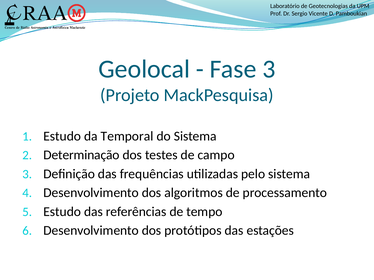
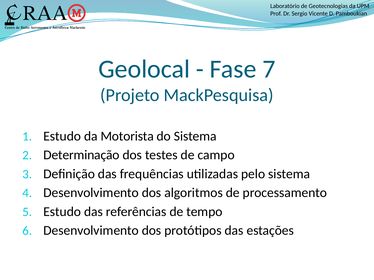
Fase 3: 3 -> 7 (269, 69)
Temporal: Temporal -> Motorista (127, 136)
